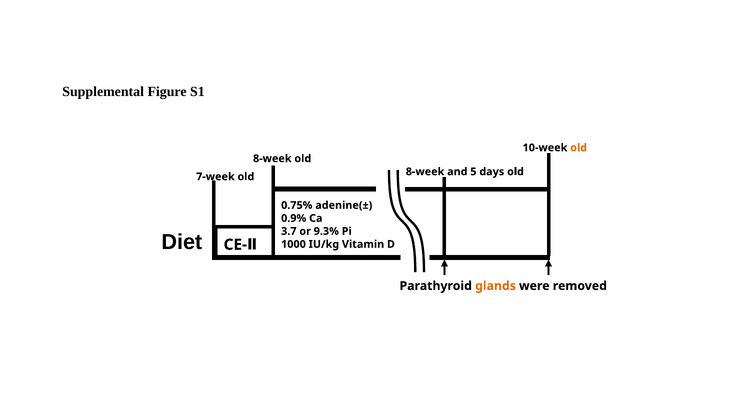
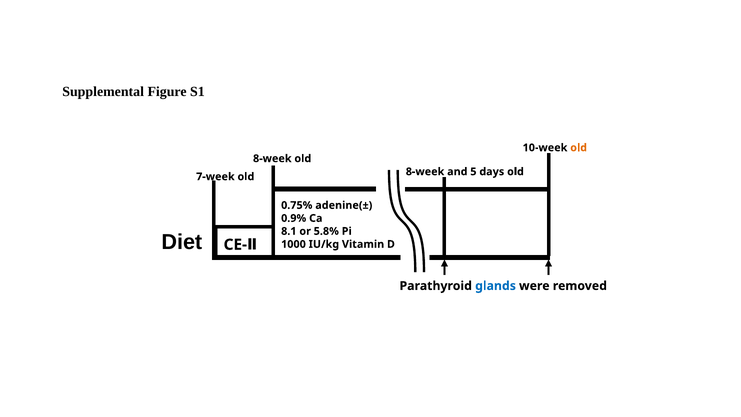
3.7: 3.7 -> 8.1 (289, 231)
9.3%: 9.3% -> 5.8% (326, 231)
glands colour: orange -> blue (496, 286)
